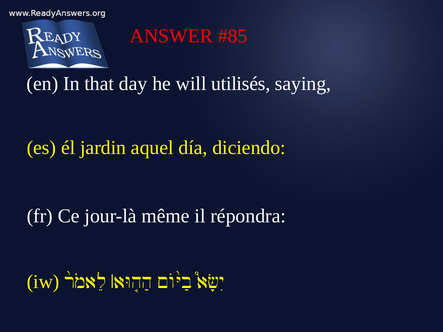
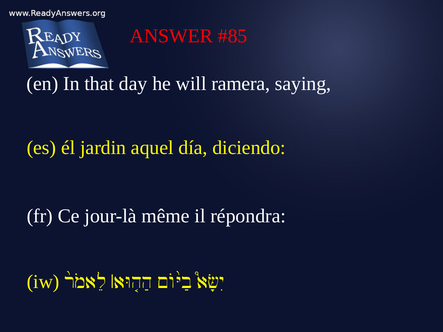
utilisés: utilisés -> ramera (241, 84)
